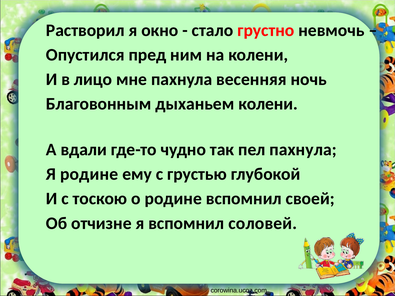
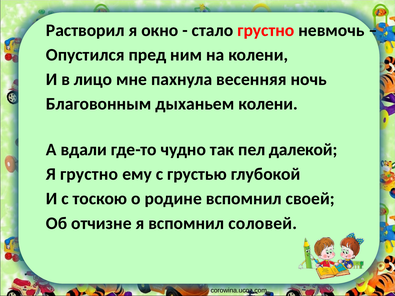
пел пахнула: пахнула -> далекой (303, 150)
Я родине: родине -> грустно (89, 174)
